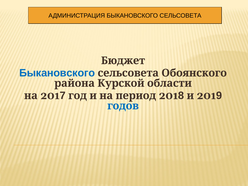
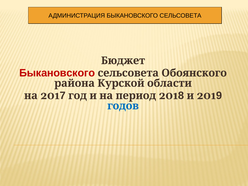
Быкановского colour: blue -> red (57, 73)
